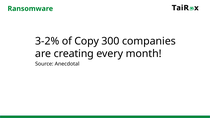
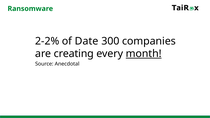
3-2%: 3-2% -> 2-2% (47, 41)
Copy: Copy -> Date (87, 41)
month underline: none -> present (144, 54)
